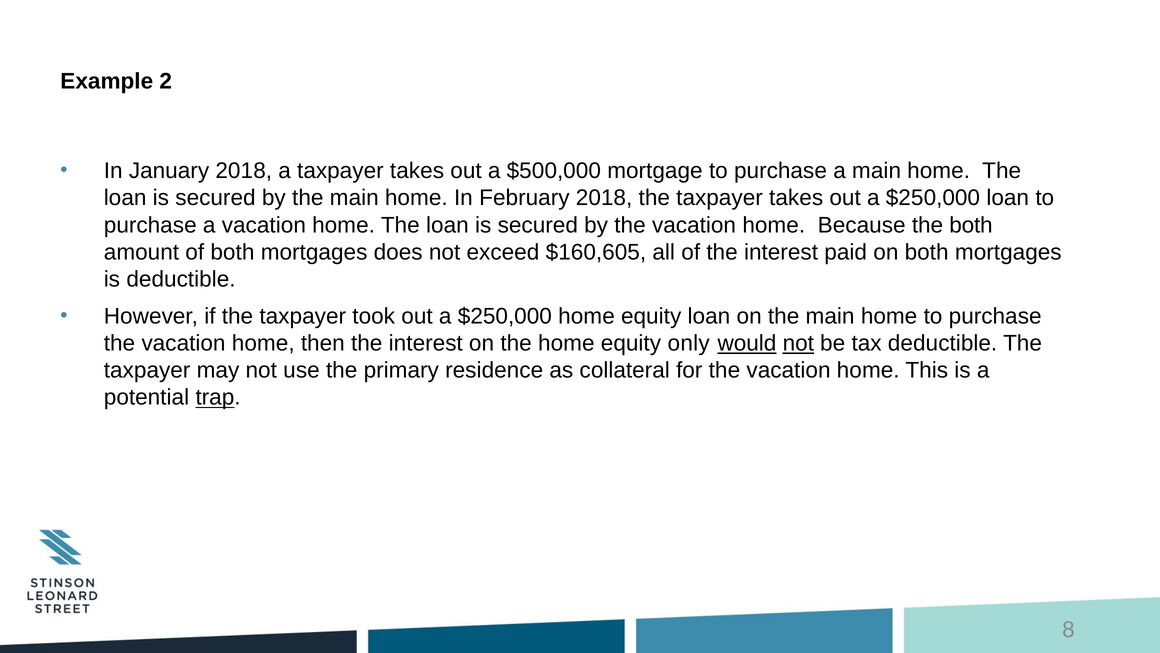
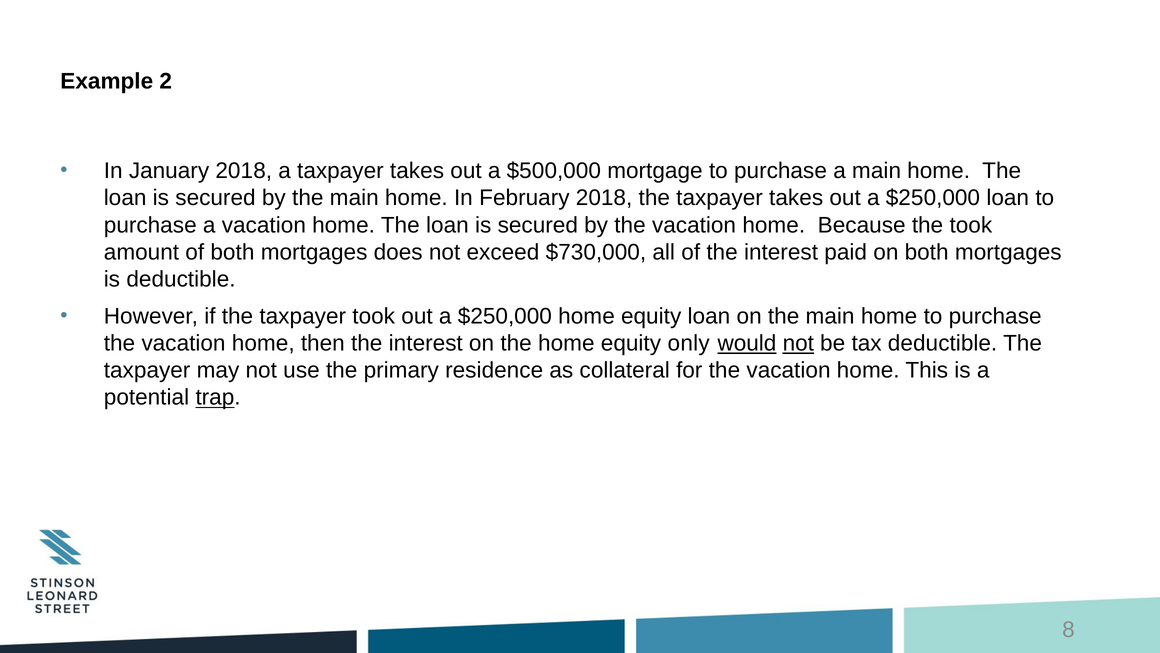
the both: both -> took (971, 225)
$160,605: $160,605 -> $730,000 (596, 252)
